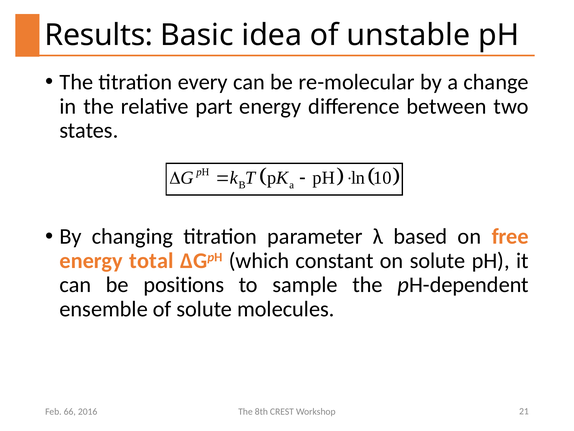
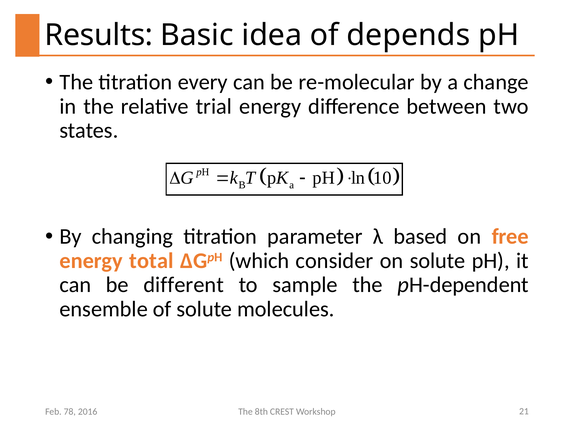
unstable: unstable -> depends (408, 35)
part: part -> trial (214, 106)
constant: constant -> consider (334, 260)
positions: positions -> different (184, 284)
66: 66 -> 78 (70, 411)
